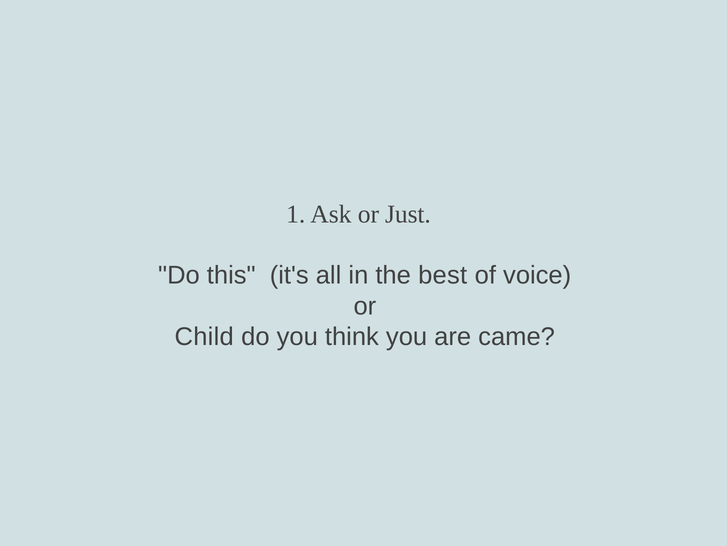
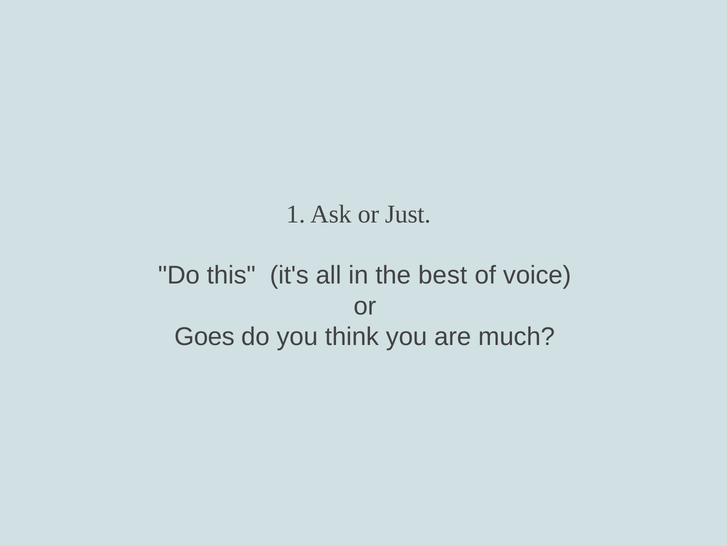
Child: Child -> Goes (204, 336)
came: came -> much (517, 336)
